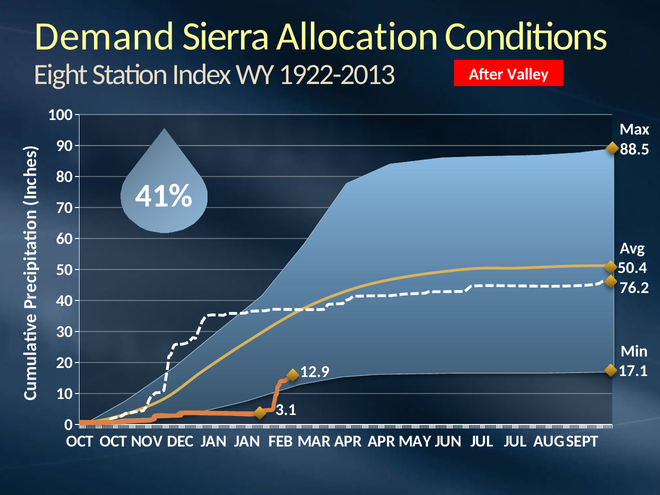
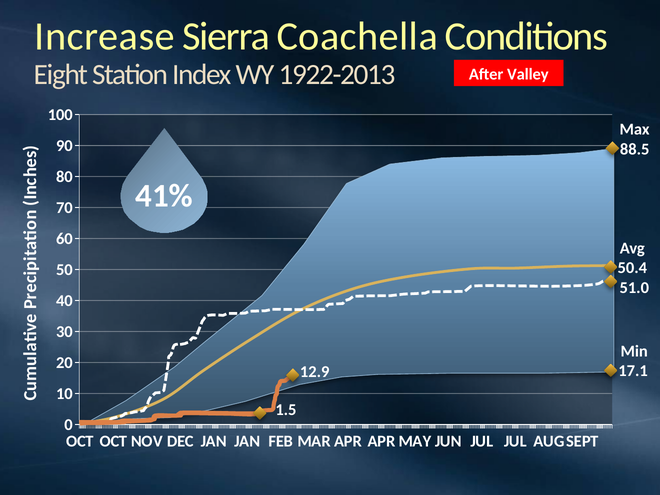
Demand: Demand -> Increase (105, 37)
Allocation: Allocation -> Coachella (357, 37)
76.2: 76.2 -> 51.0 (634, 288)
3.1: 3.1 -> 1.5 (286, 410)
